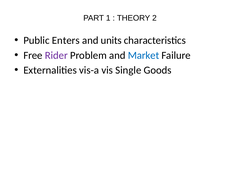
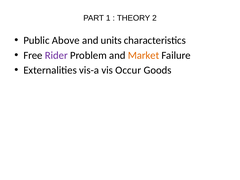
Enters: Enters -> Above (66, 40)
Market colour: blue -> orange (144, 55)
Single: Single -> Occur (128, 70)
